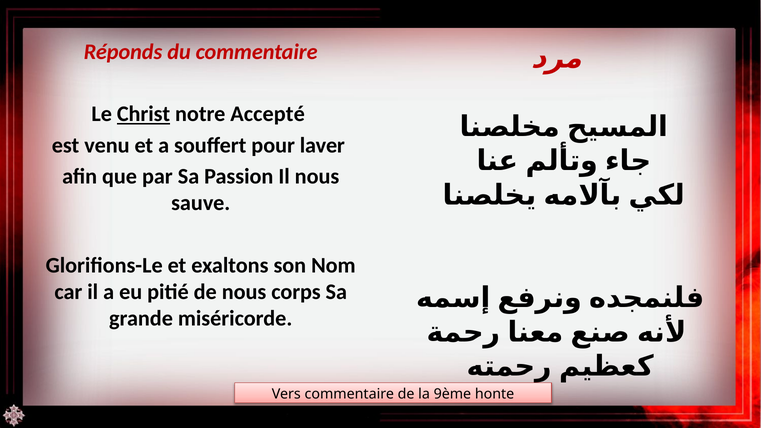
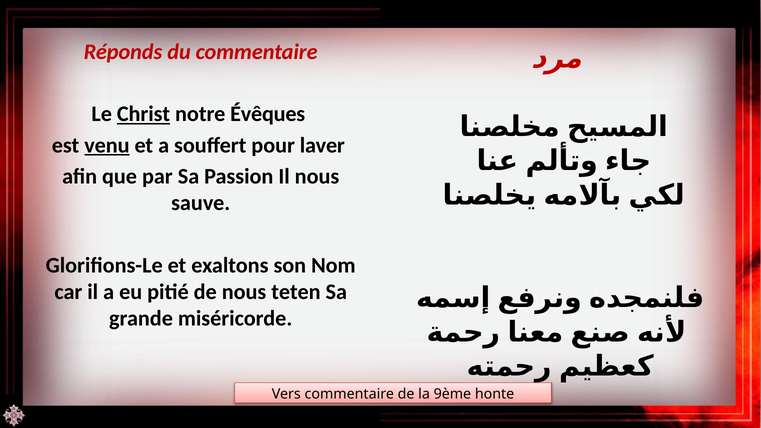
Accepté: Accepté -> Évêques (268, 114)
venu underline: none -> present (107, 145)
corps: corps -> teten (296, 292)
